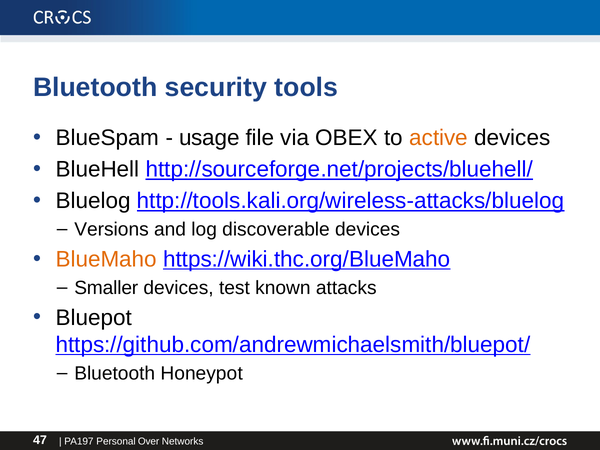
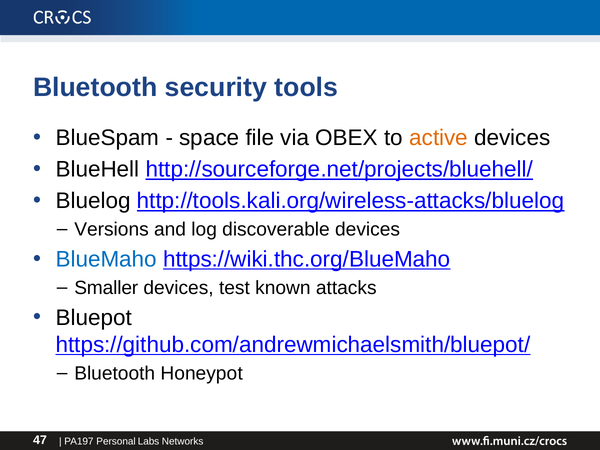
usage: usage -> space (209, 138)
BlueMaho colour: orange -> blue (106, 259)
Over: Over -> Labs (149, 441)
